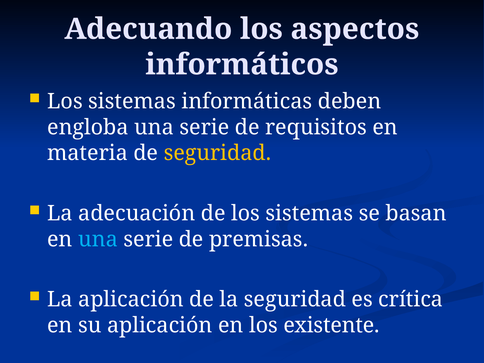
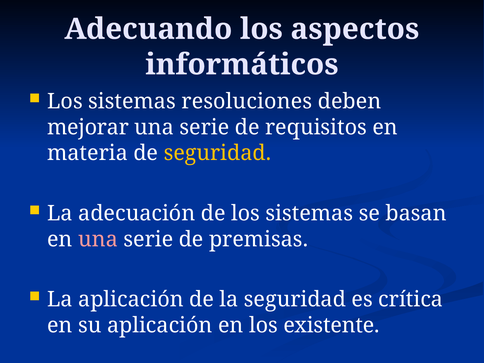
informáticas: informáticas -> resoluciones (247, 102)
engloba: engloba -> mejorar (88, 127)
una colour: light blue -> pink (98, 239)
